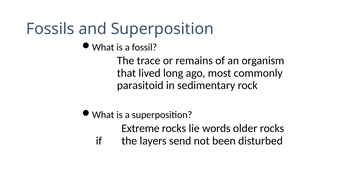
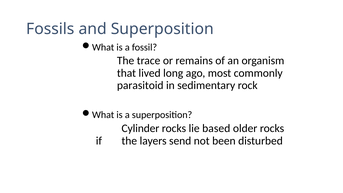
Extreme: Extreme -> Cylinder (140, 128)
words: words -> based (216, 128)
